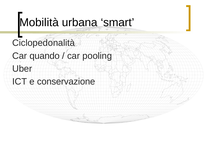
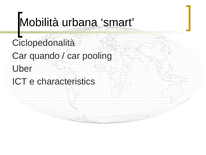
conservazione: conservazione -> characteristics (66, 81)
